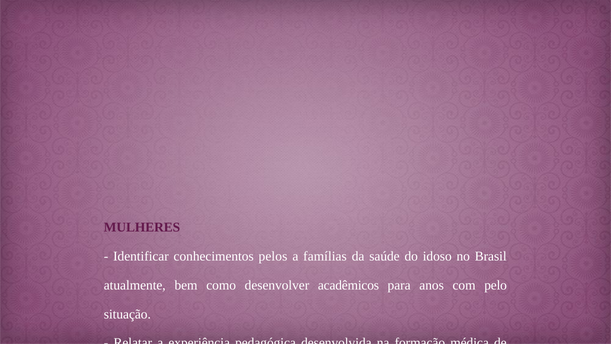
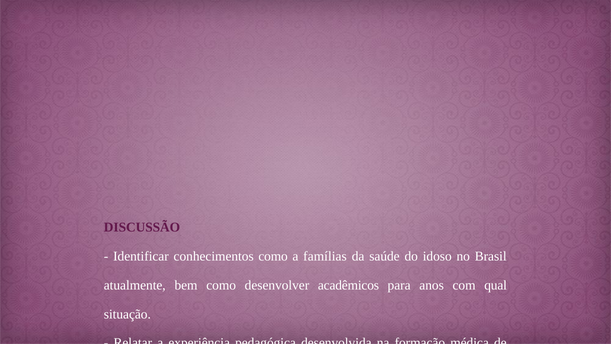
MULHERES: MULHERES -> DISCUSSÃO (142, 227)
conhecimentos pelos: pelos -> como (273, 256)
pelo: pelo -> qual (496, 285)
